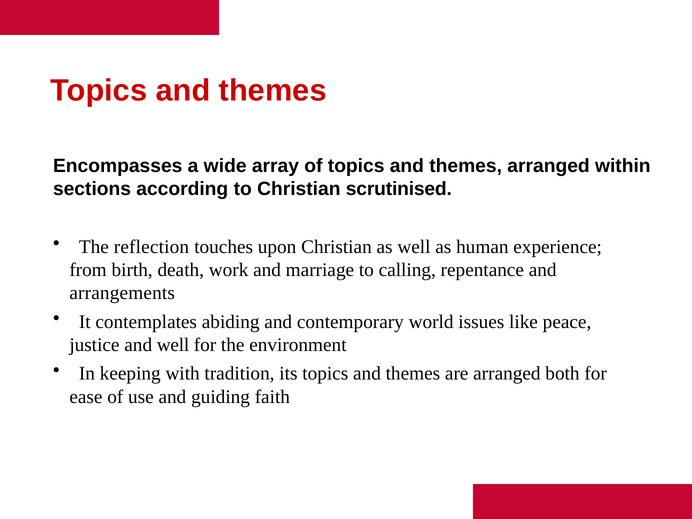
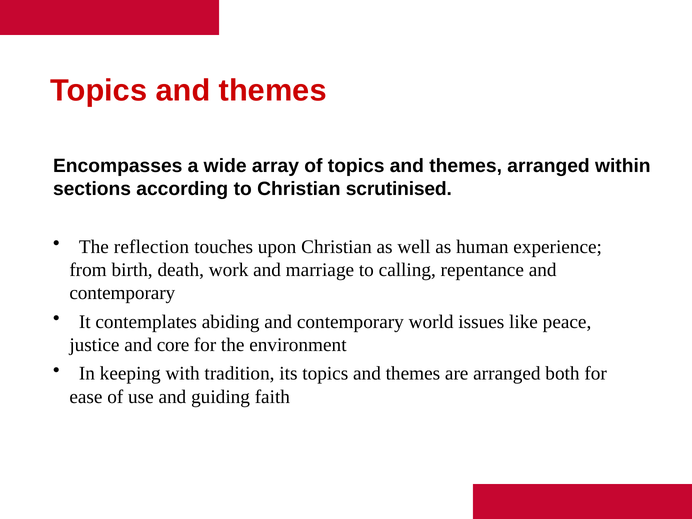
arrangements: arrangements -> contemporary (122, 293)
and well: well -> core (173, 345)
